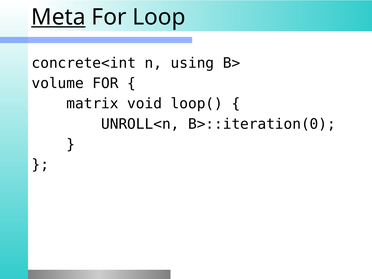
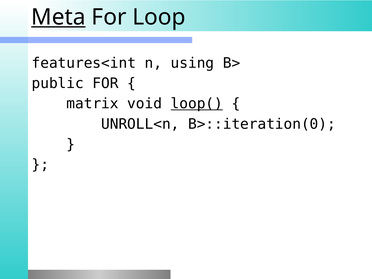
concrete<int: concrete<int -> features<int (84, 63)
volume: volume -> public (58, 83)
loop( underline: none -> present (197, 104)
